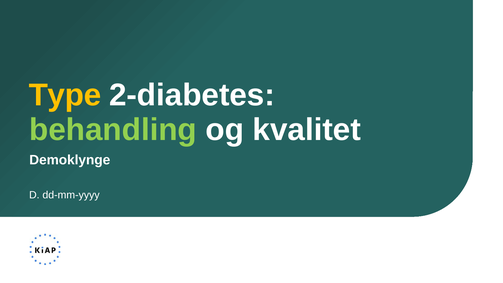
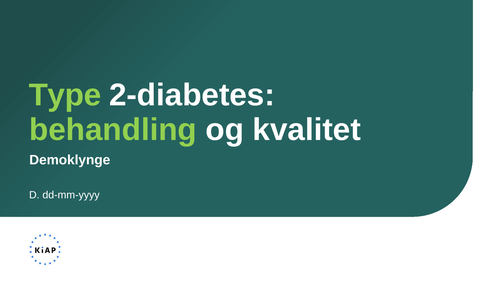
Type colour: yellow -> light green (65, 95)
